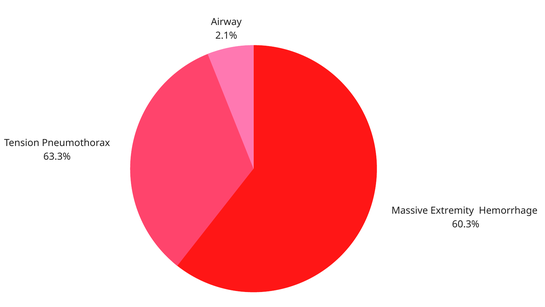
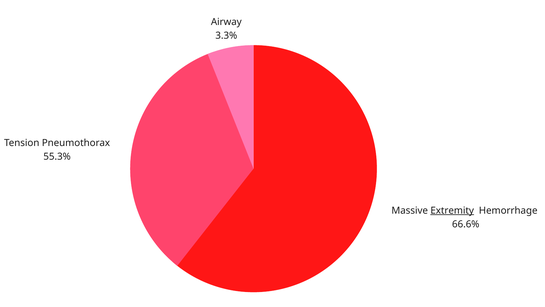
2.1%: 2.1% -> 3.3% (226, 36)
63.3%: 63.3% -> 55.3% (57, 156)
Extremity underline: none -> present (452, 210)
60.3%: 60.3% -> 66.6% (466, 224)
